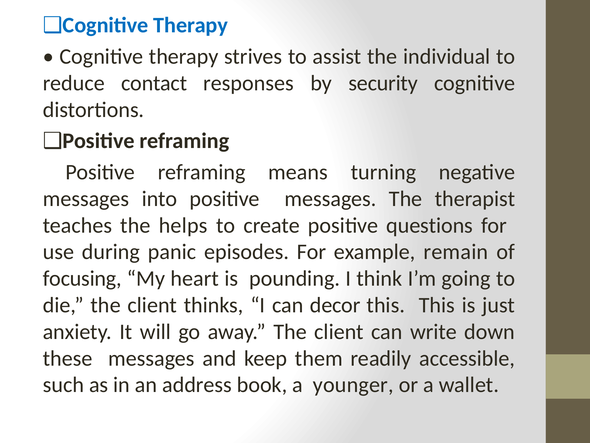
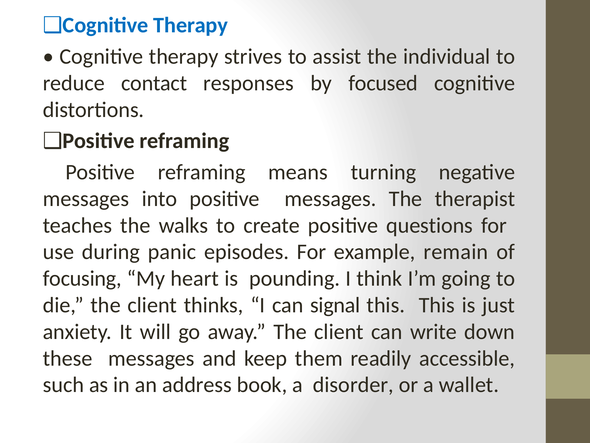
security: security -> focused (383, 83)
helps: helps -> walks (183, 225)
decor: decor -> signal (335, 305)
younger: younger -> disorder (353, 385)
